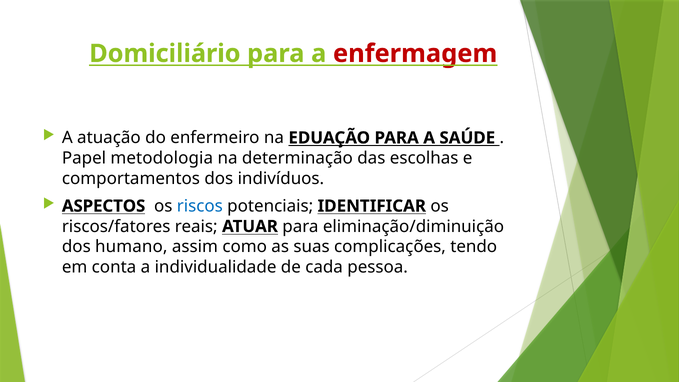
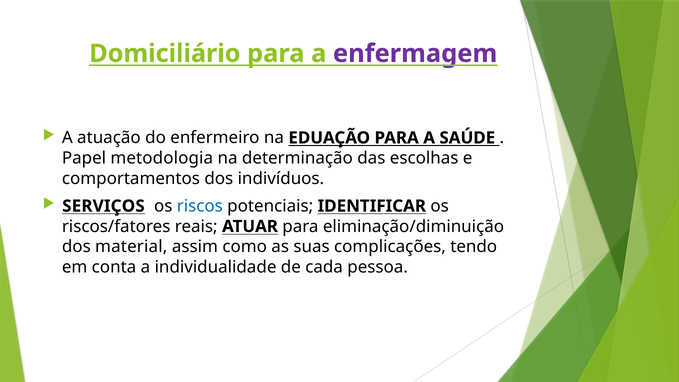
enfermagem colour: red -> purple (415, 54)
ASPECTOS: ASPECTOS -> SERVIÇOS (103, 206)
humano: humano -> material (131, 247)
